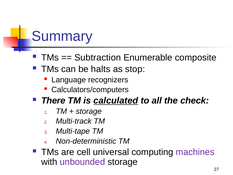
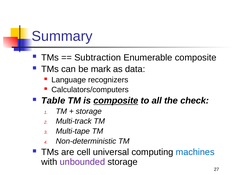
halts: halts -> mark (101, 69)
stop: stop -> data (135, 69)
There: There -> Table (53, 101)
is calculated: calculated -> composite (116, 101)
machines colour: purple -> blue (195, 152)
